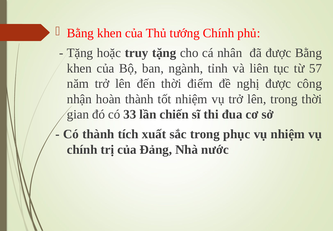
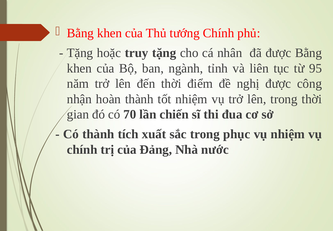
57: 57 -> 95 (316, 68)
33: 33 -> 70 (130, 114)
